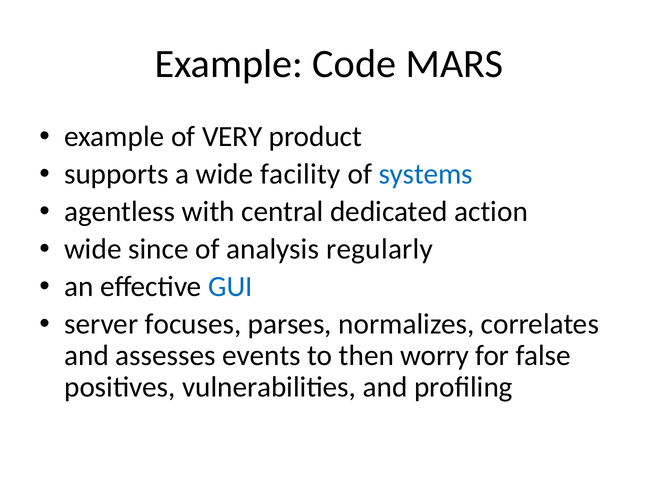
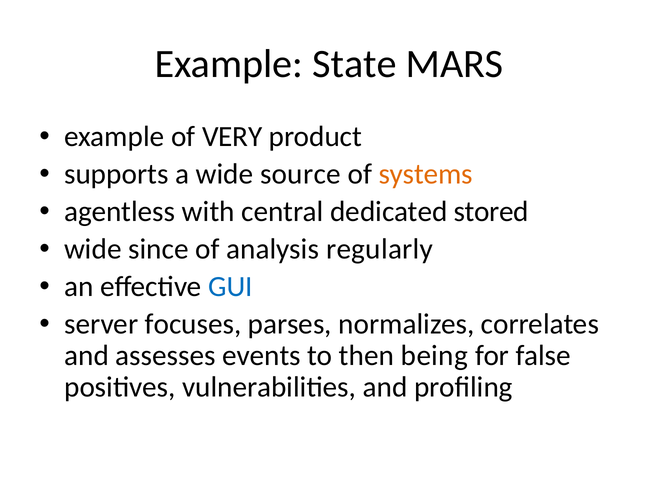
Code: Code -> State (354, 64)
facility: facility -> source (300, 174)
systems colour: blue -> orange (426, 174)
action: action -> stored (491, 211)
worry: worry -> being (434, 355)
